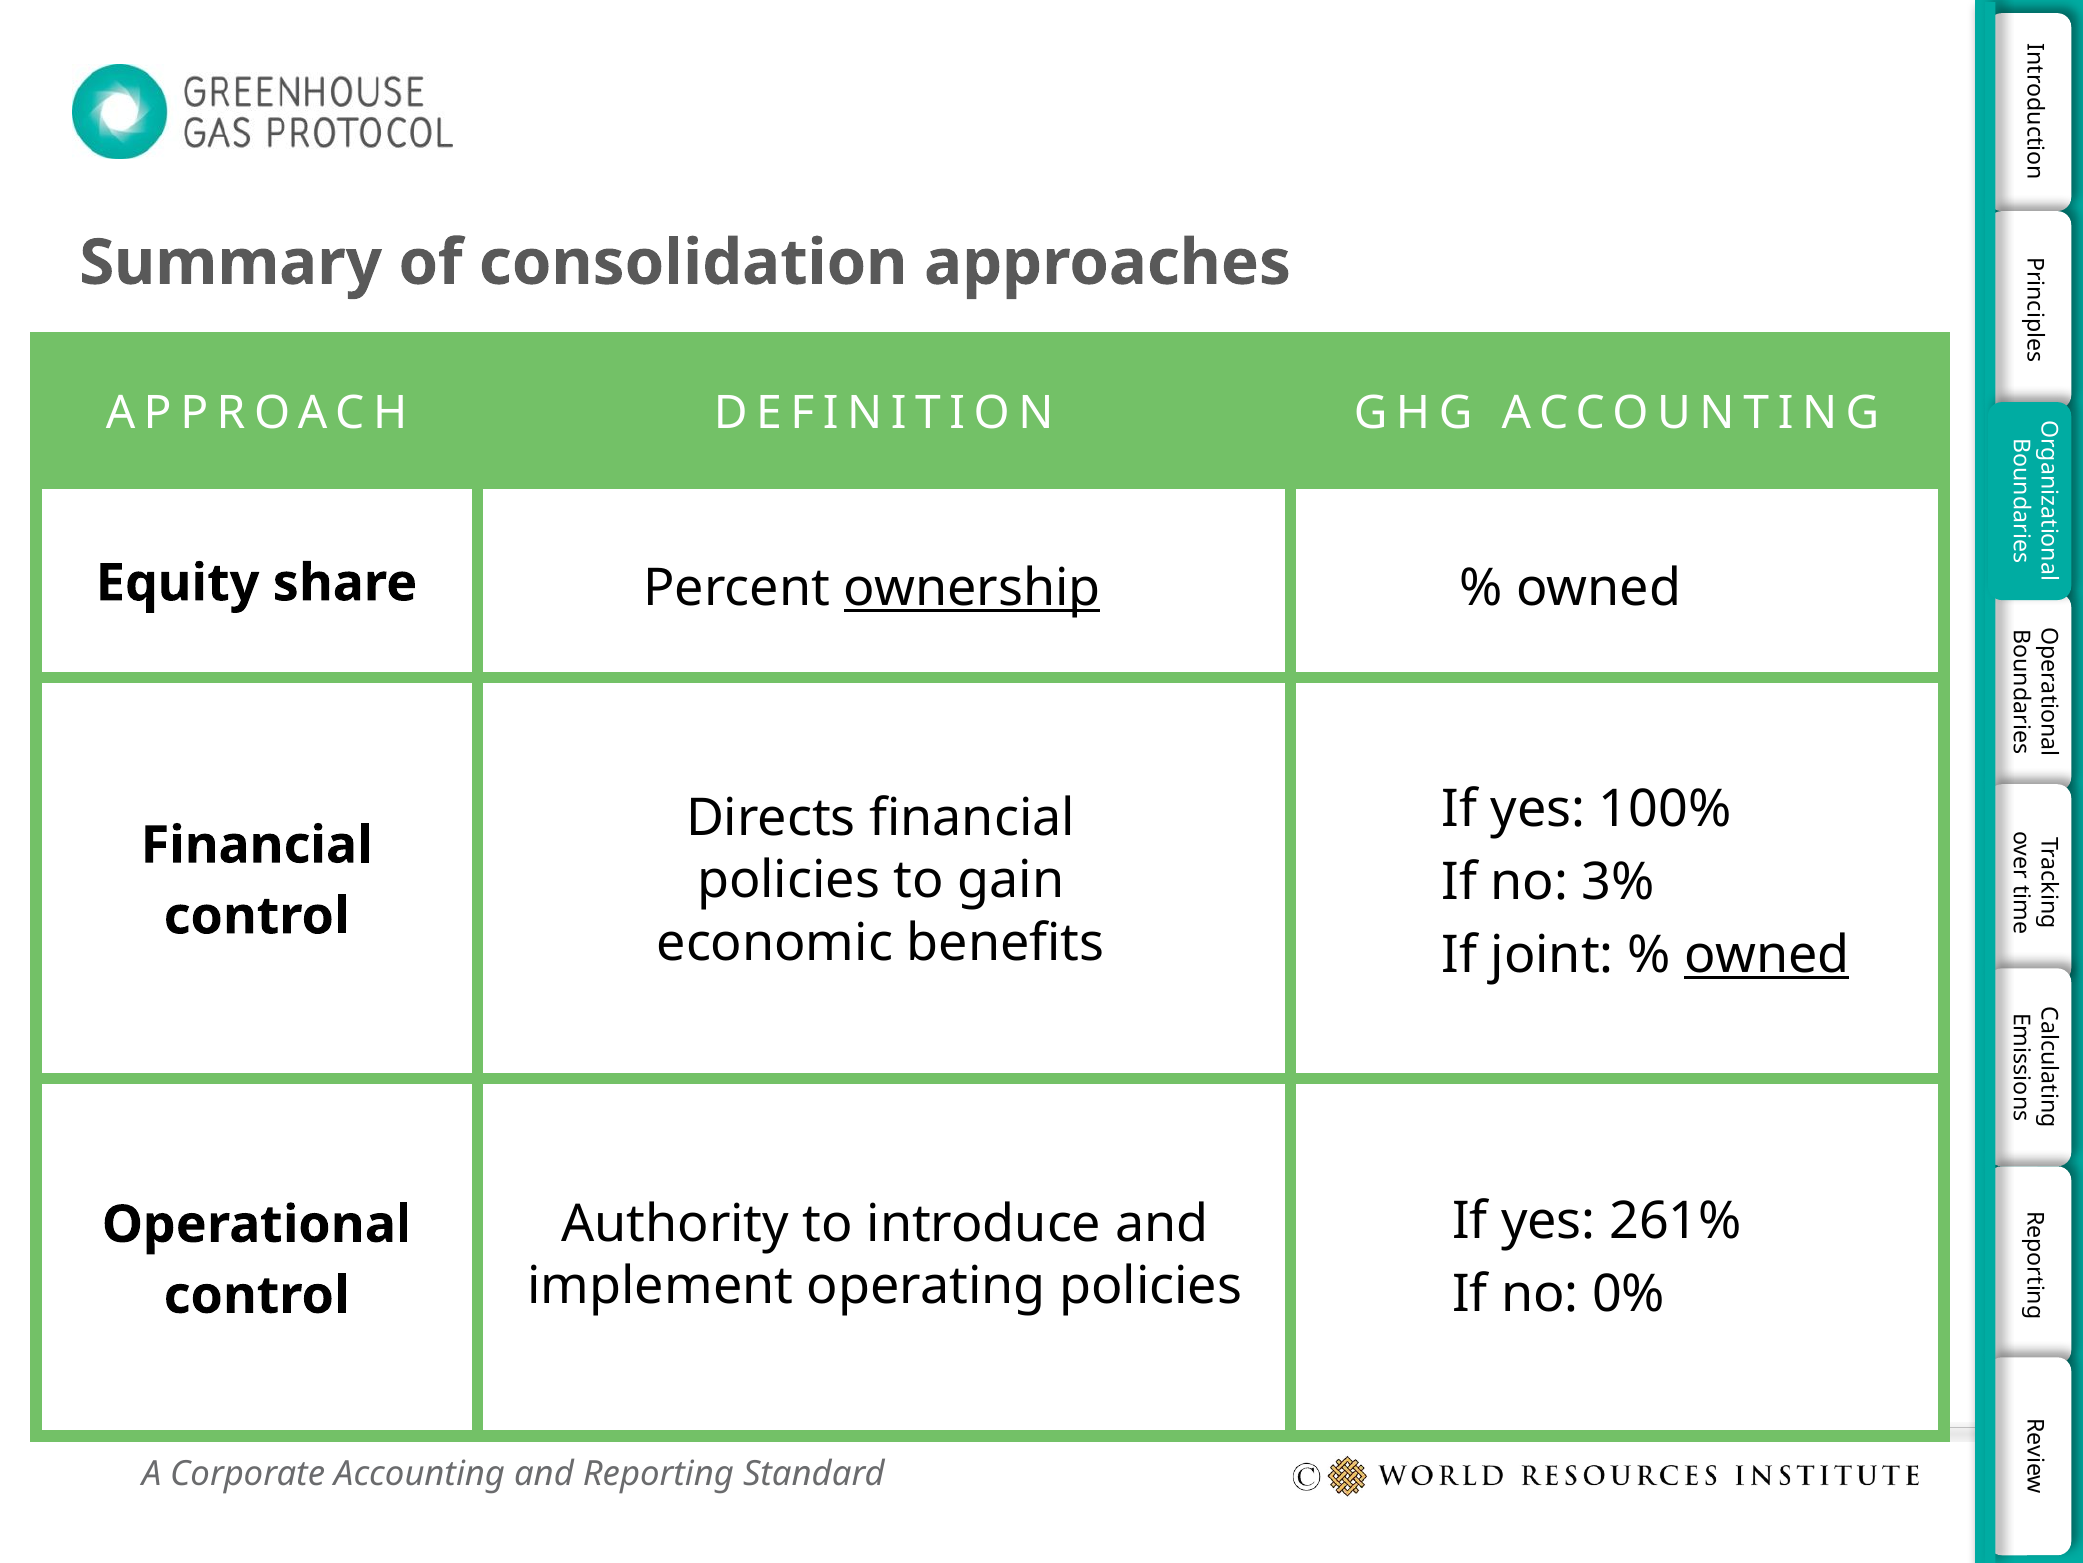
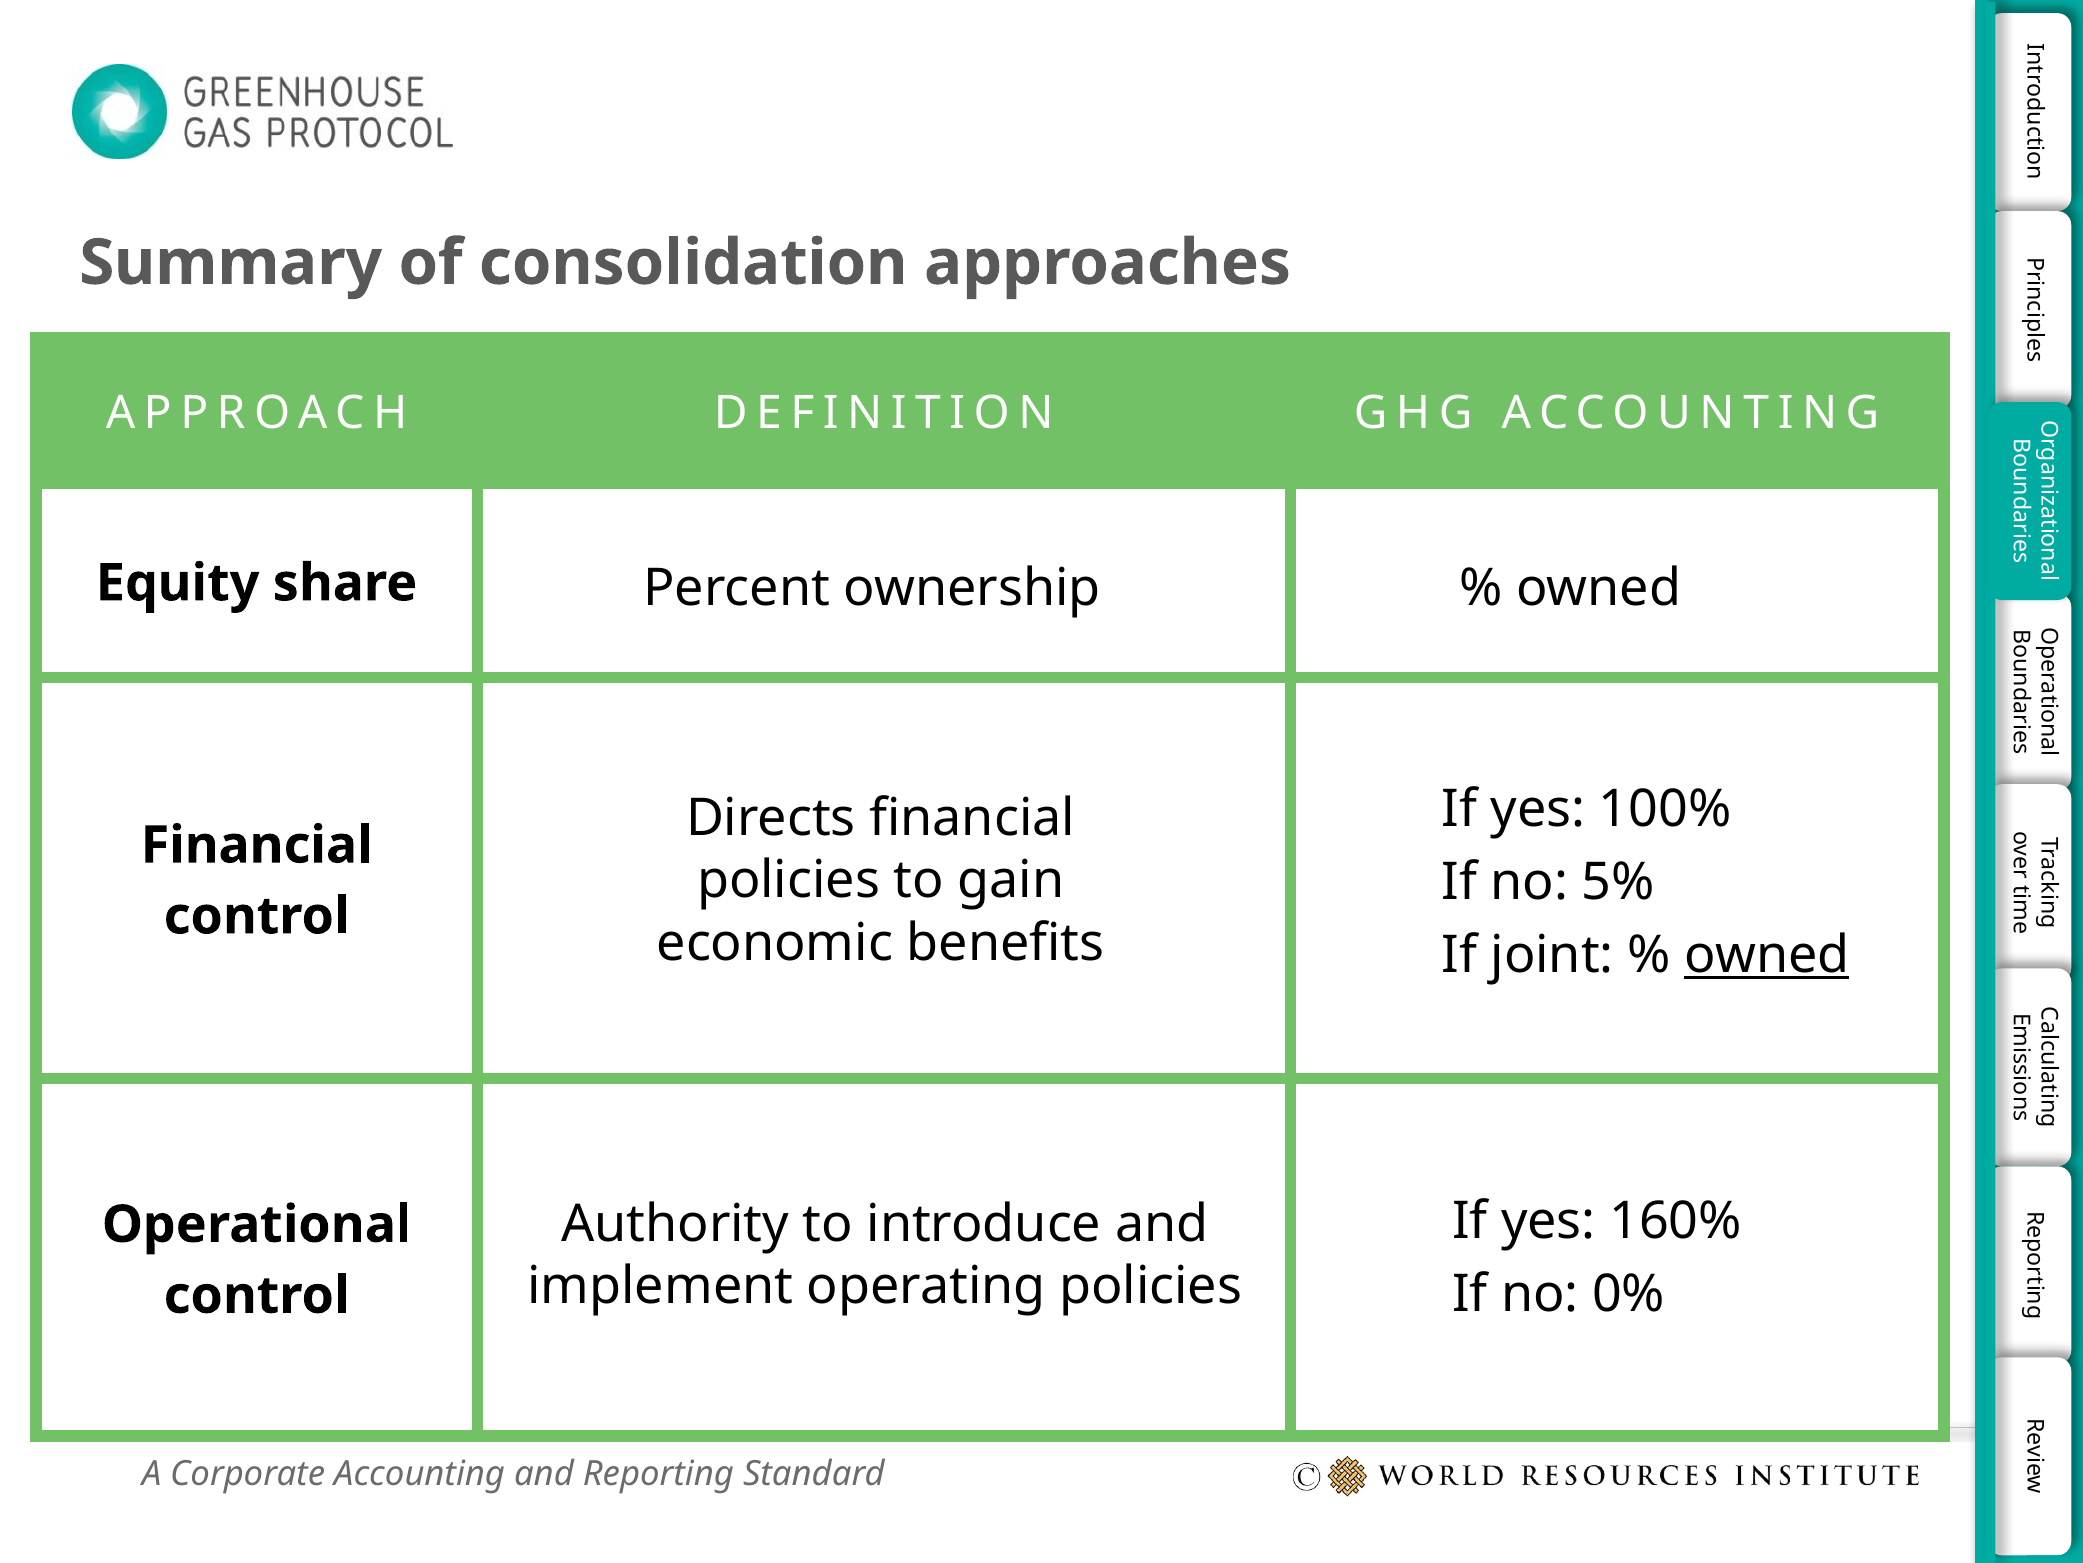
ownership underline: present -> none (972, 588)
3%: 3% -> 5% (1618, 882)
261%: 261% -> 160% (1676, 1221)
